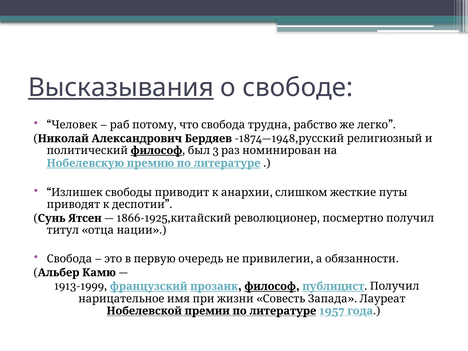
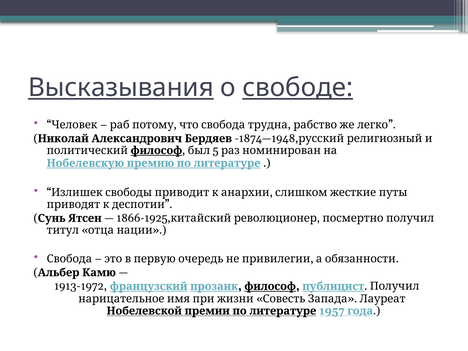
свободе underline: none -> present (298, 88)
3: 3 -> 5 (216, 150)
1913-1999: 1913-1999 -> 1913-1972 (81, 286)
